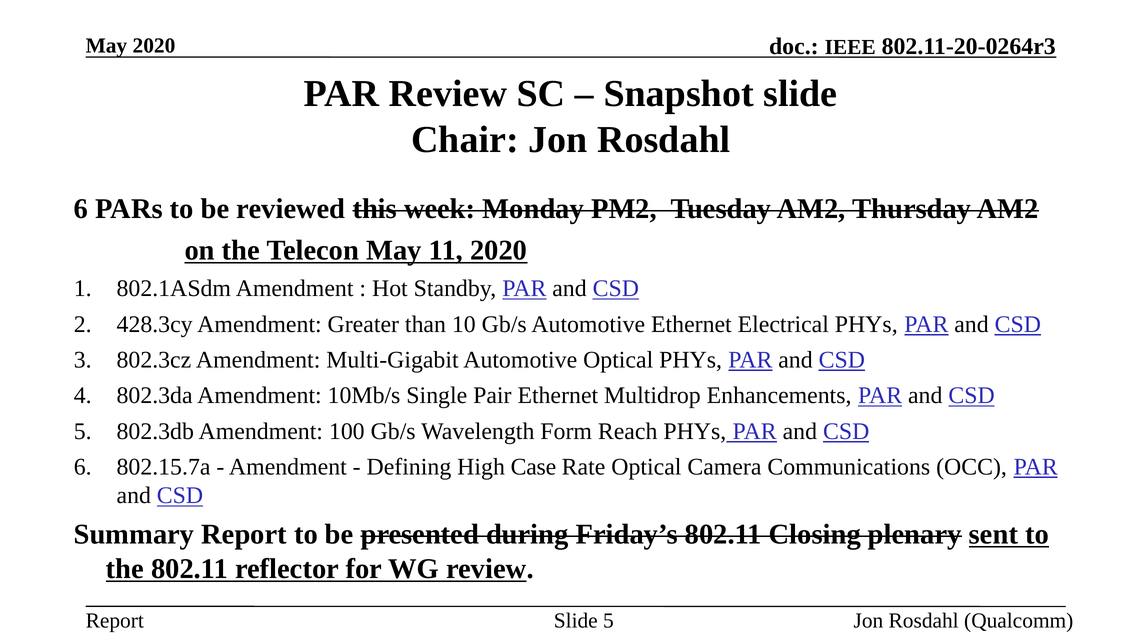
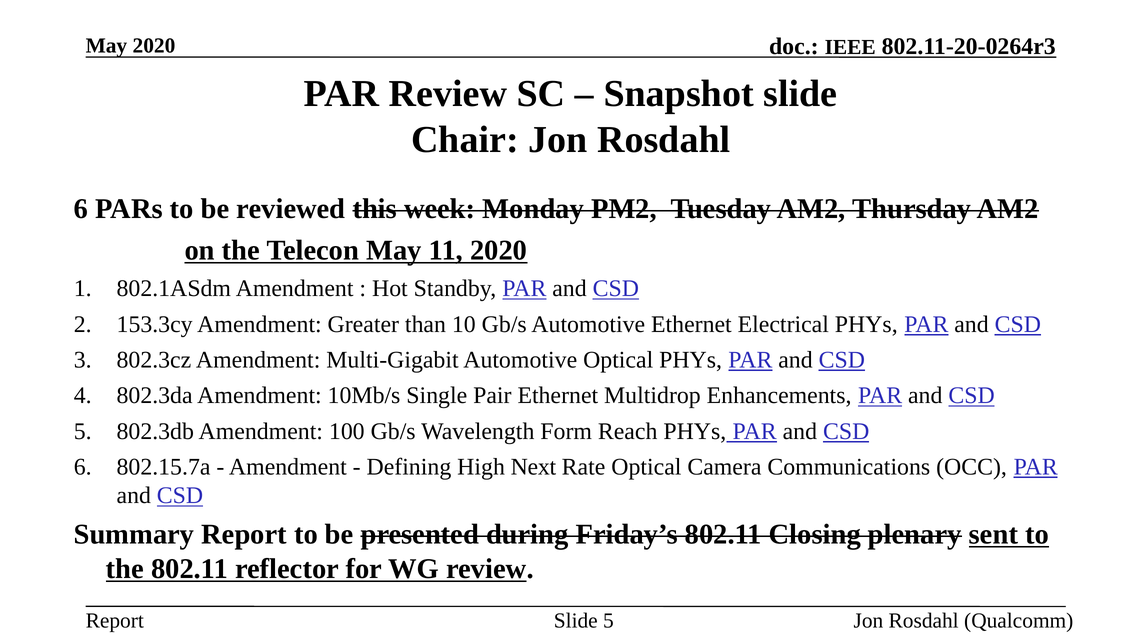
428.3cy: 428.3cy -> 153.3cy (155, 324)
Case: Case -> Next (533, 467)
